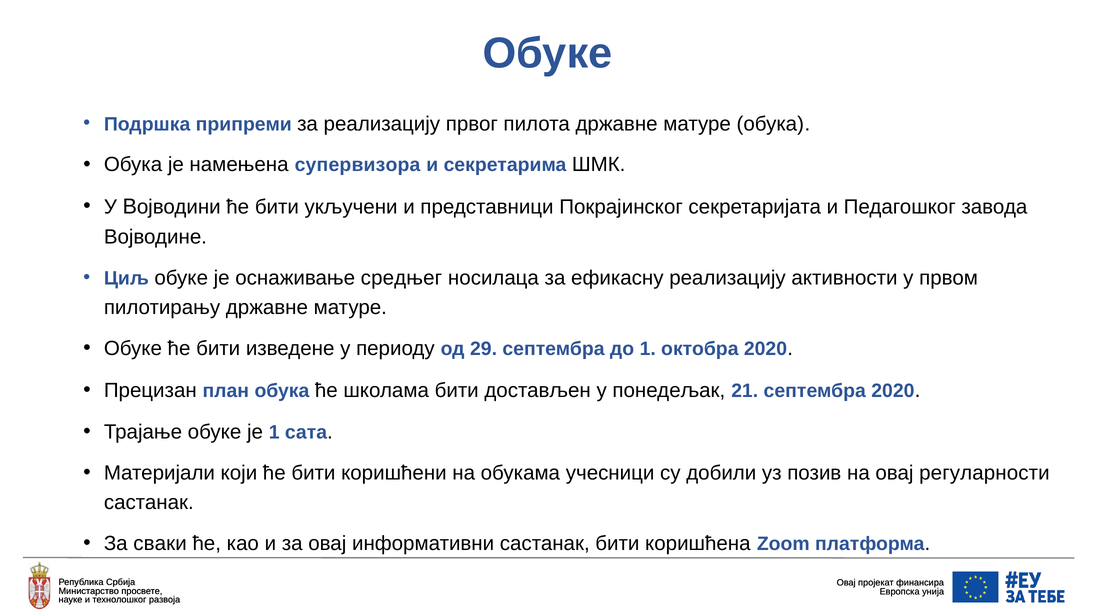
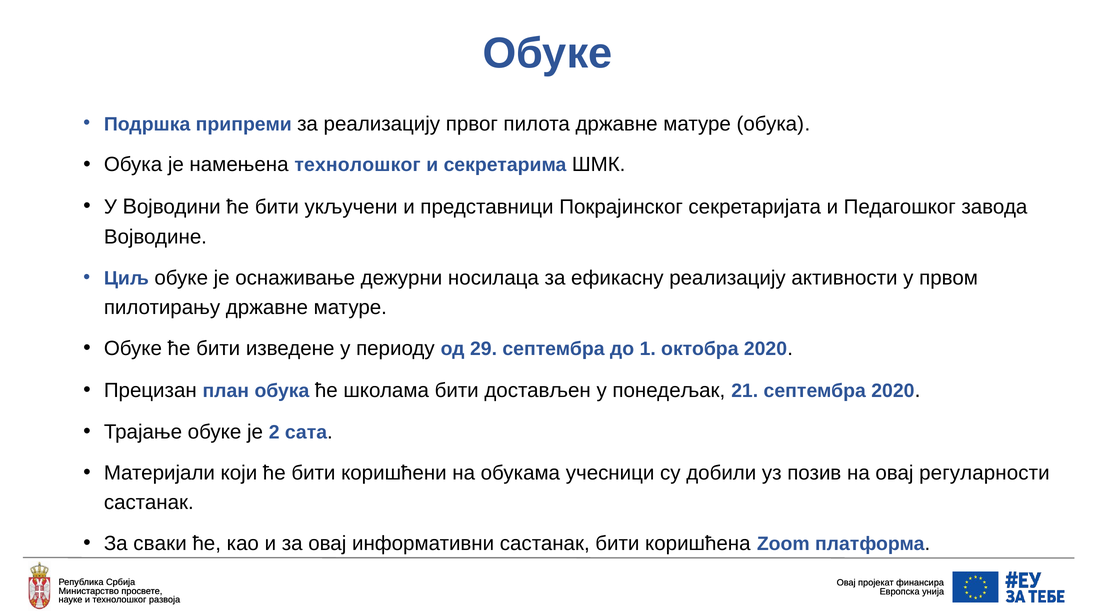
намењена супервизора: супервизора -> технолошког (358, 165)
средњег: средњег -> дежурни (402, 278)
је 1: 1 -> 2 (274, 432)
